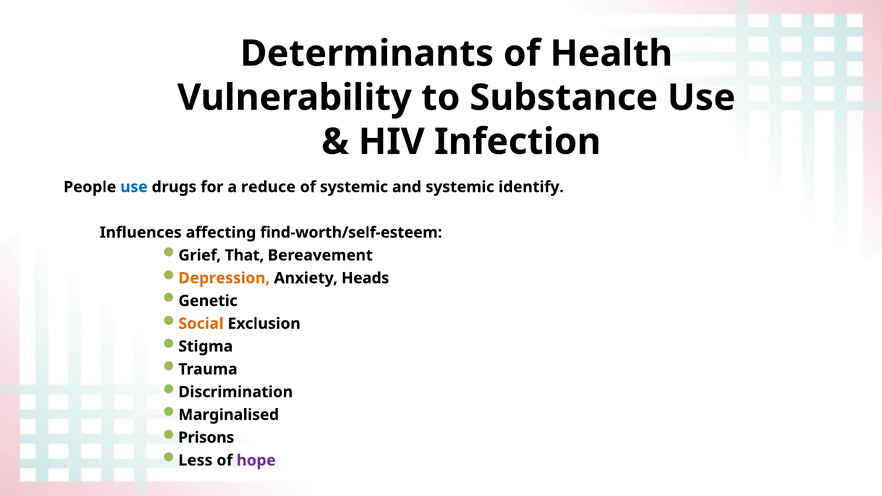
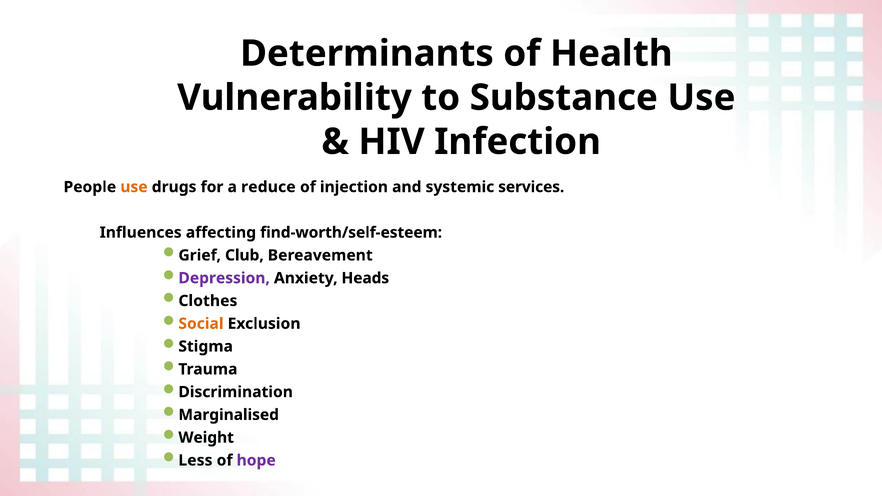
use colour: blue -> orange (134, 187)
of systemic: systemic -> injection (354, 187)
identify: identify -> services (531, 187)
That: That -> Club (244, 255)
Depression colour: orange -> purple (224, 278)
Genetic: Genetic -> Clothes (208, 301)
Prisons: Prisons -> Weight (206, 438)
